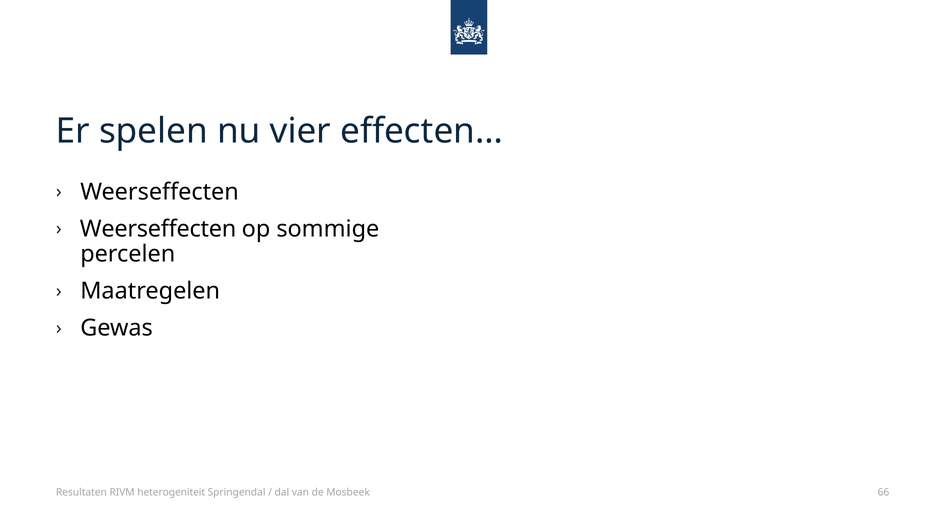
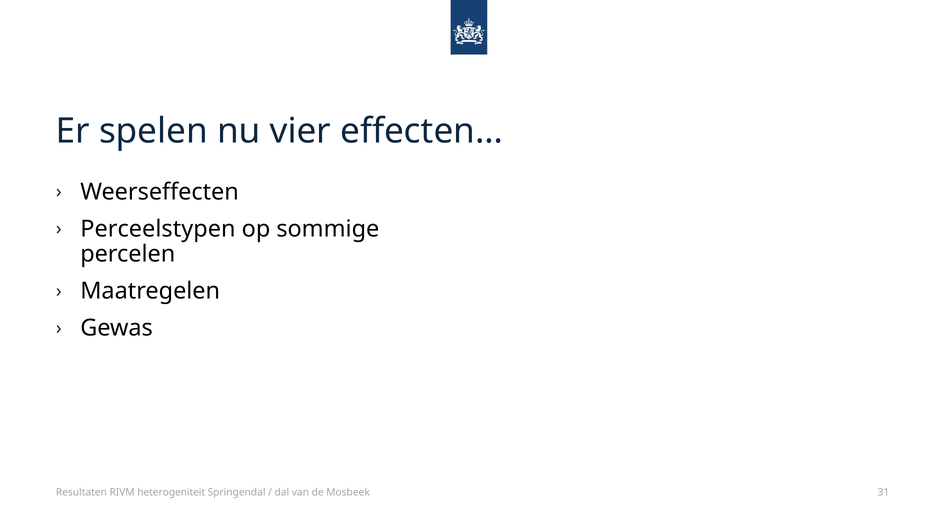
Weerseffecten: Weerseffecten -> Perceelstypen (158, 229)
66: 66 -> 31 (883, 493)
